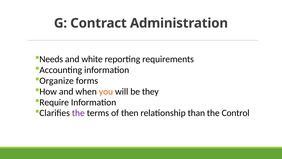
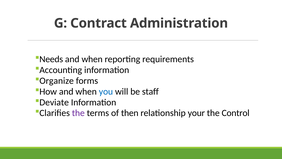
white: white -> when (92, 59)
you colour: orange -> blue (106, 91)
they: they -> staff (150, 91)
Require: Require -> Deviate (54, 102)
than: than -> your (196, 113)
